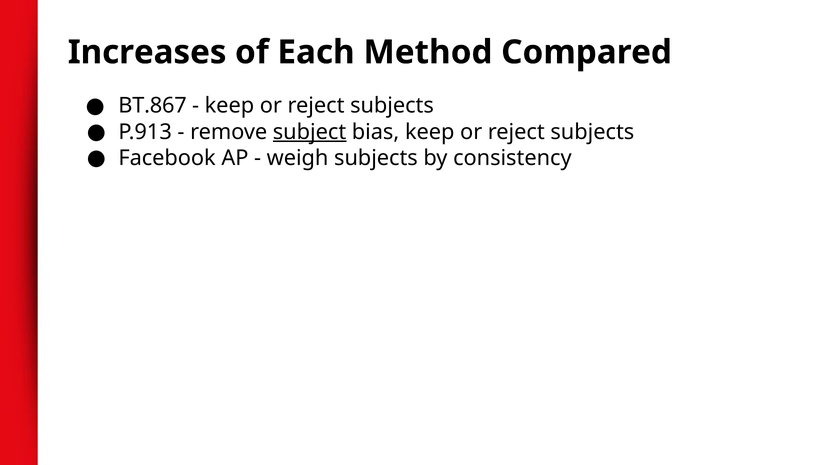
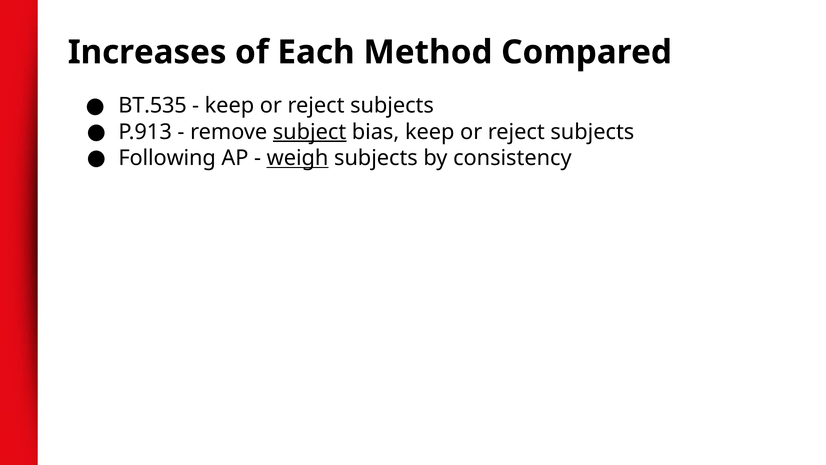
BT.867: BT.867 -> BT.535 (153, 106)
Facebook: Facebook -> Following (167, 158)
weigh underline: none -> present (298, 158)
